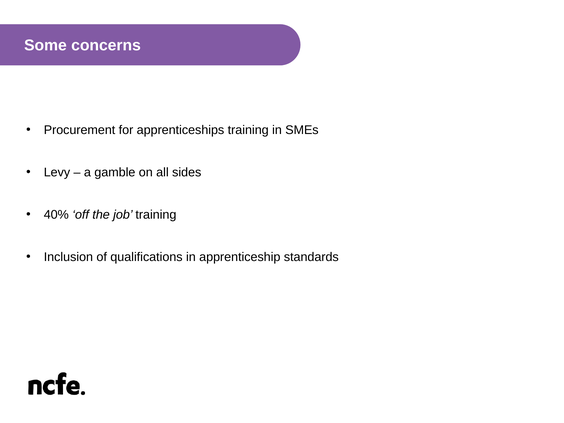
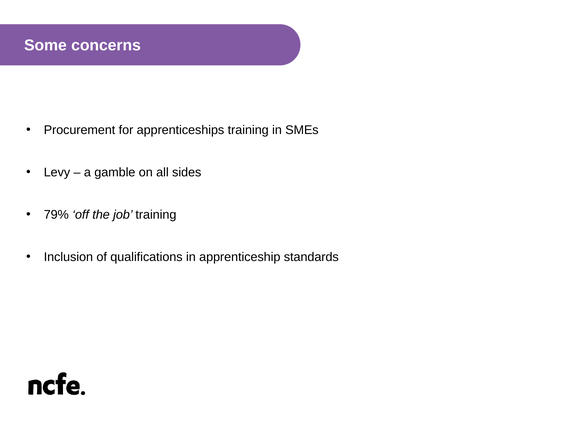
40%: 40% -> 79% (56, 215)
